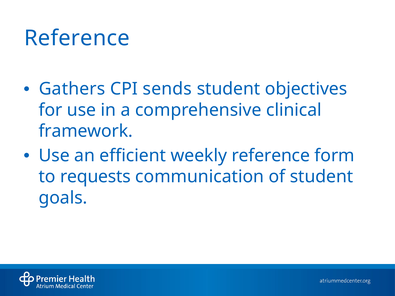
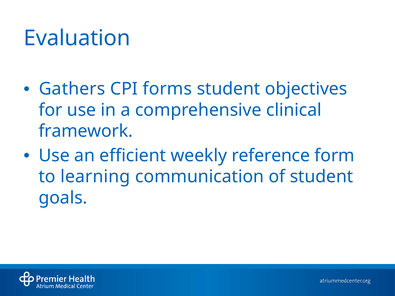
Reference: Reference -> Evaluation (77, 38)
sends: sends -> forms (167, 89)
requests: requests -> learning (95, 177)
